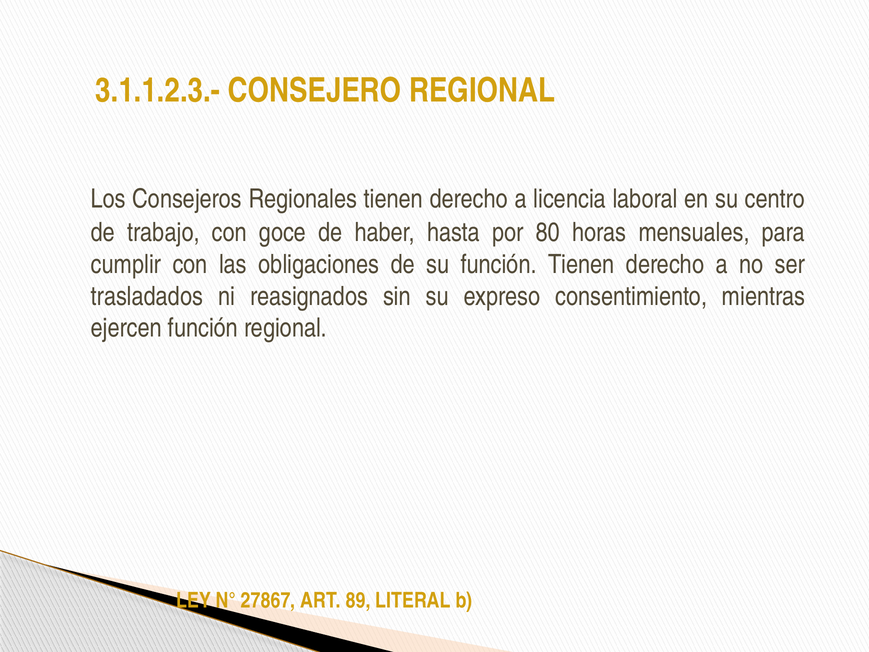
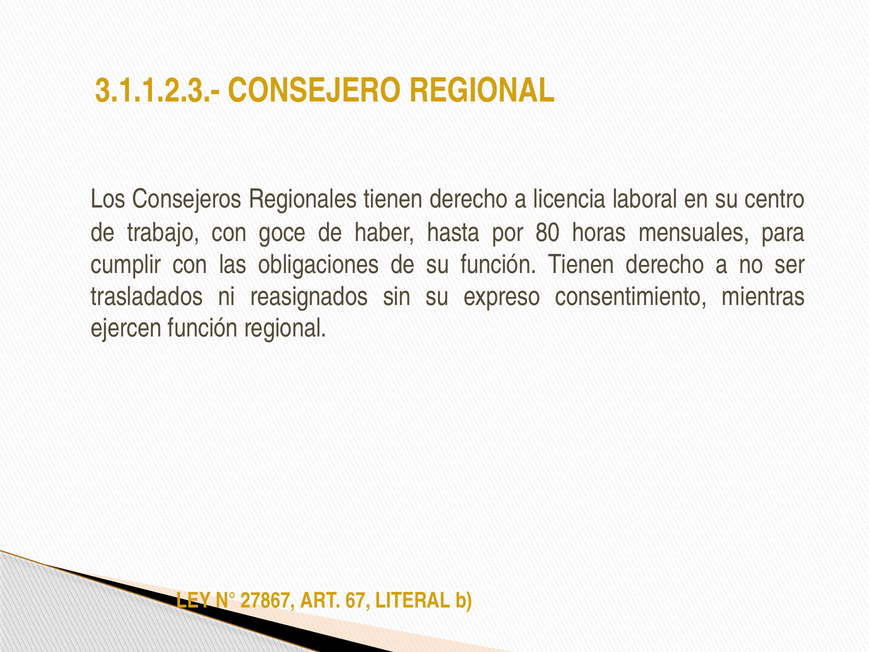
89: 89 -> 67 (358, 601)
